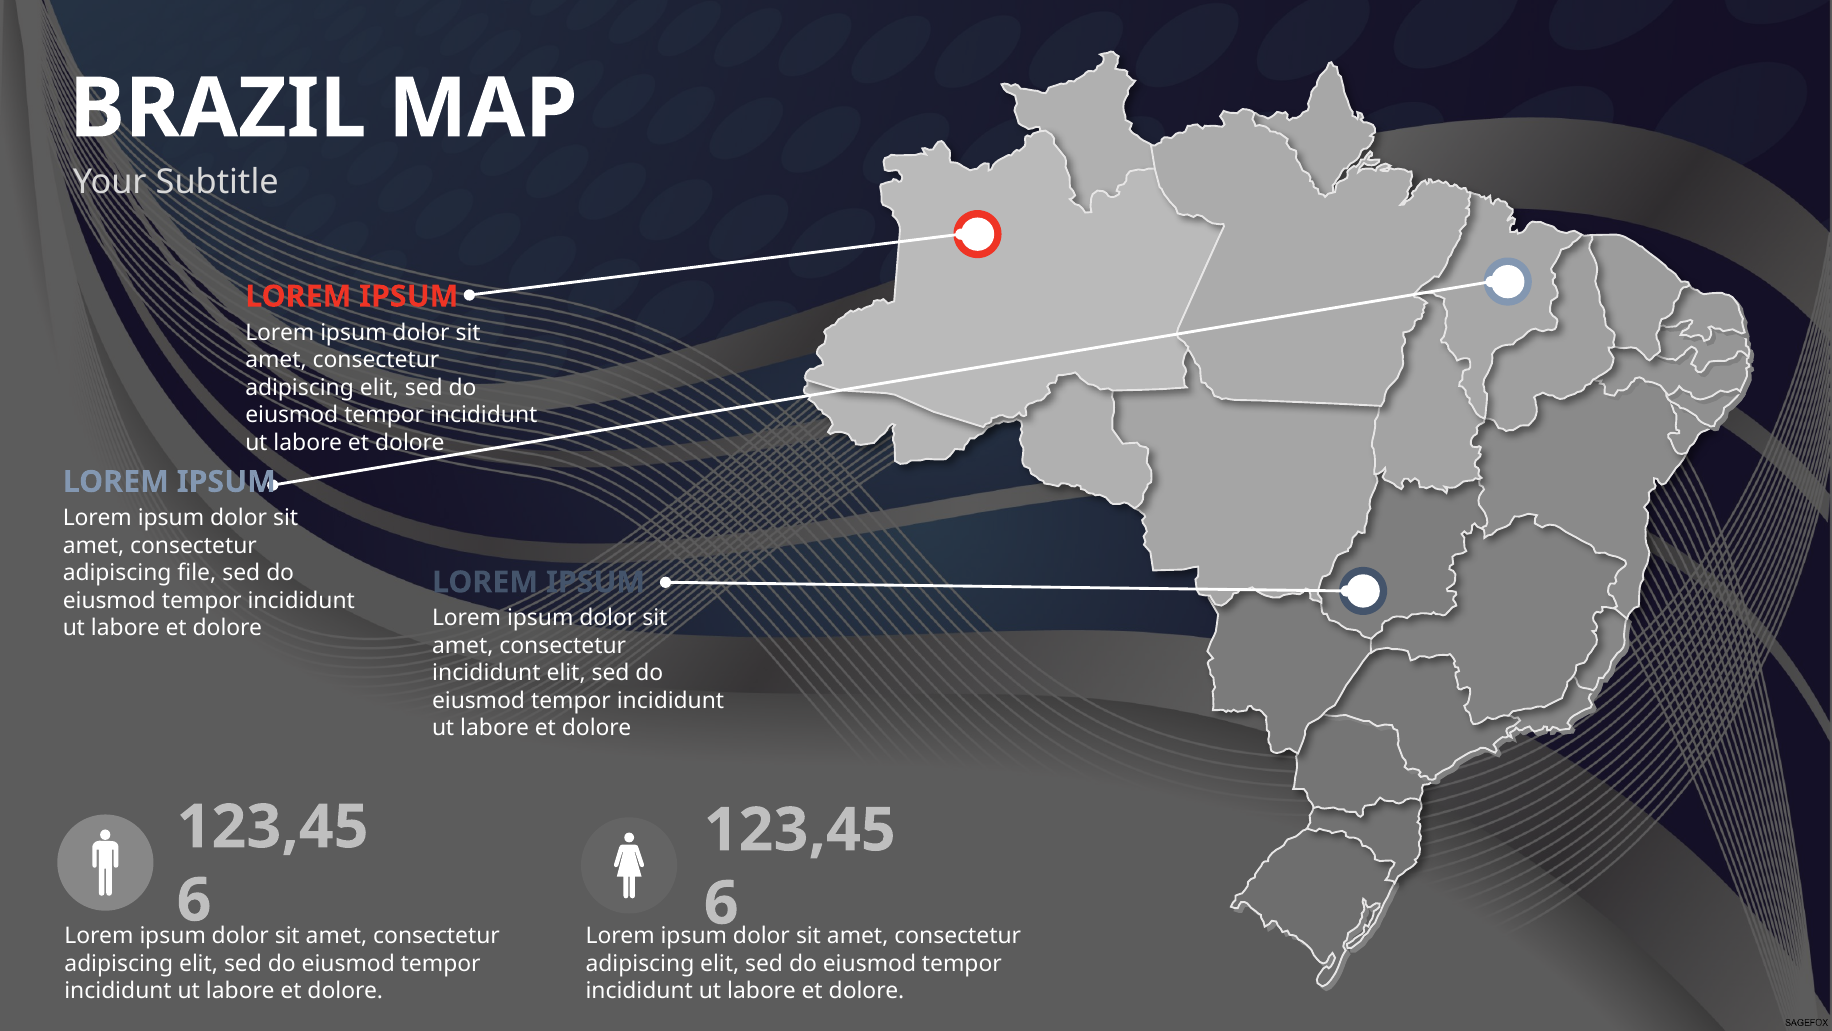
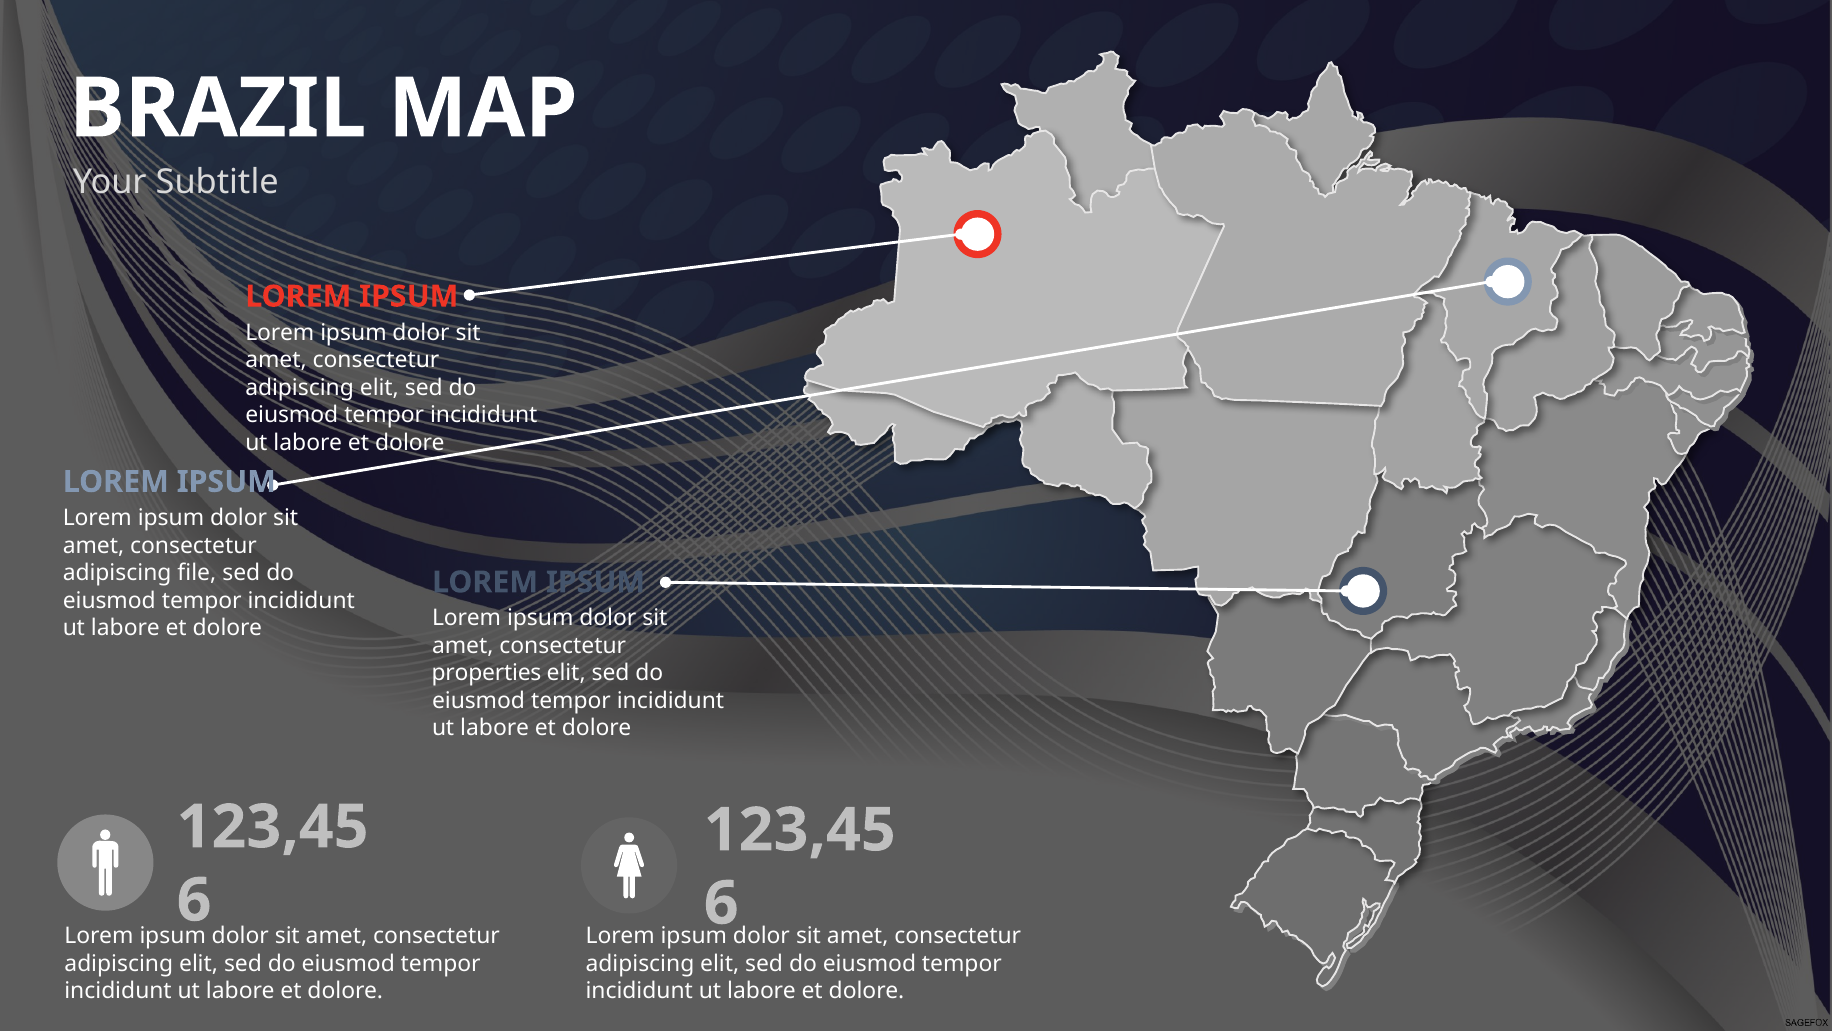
incididunt: incididunt -> properties (487, 673)
